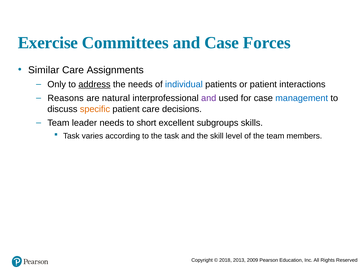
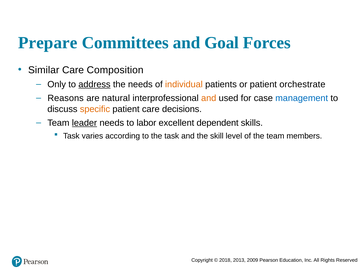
Exercise: Exercise -> Prepare (48, 43)
and Case: Case -> Goal (222, 43)
Assignments: Assignments -> Composition (115, 70)
individual colour: blue -> orange (184, 84)
interactions: interactions -> orchestrate (302, 84)
and colour: purple -> orange (209, 98)
leader underline: none -> present (84, 123)
short: short -> labor (146, 123)
subgroups: subgroups -> dependent (218, 123)
